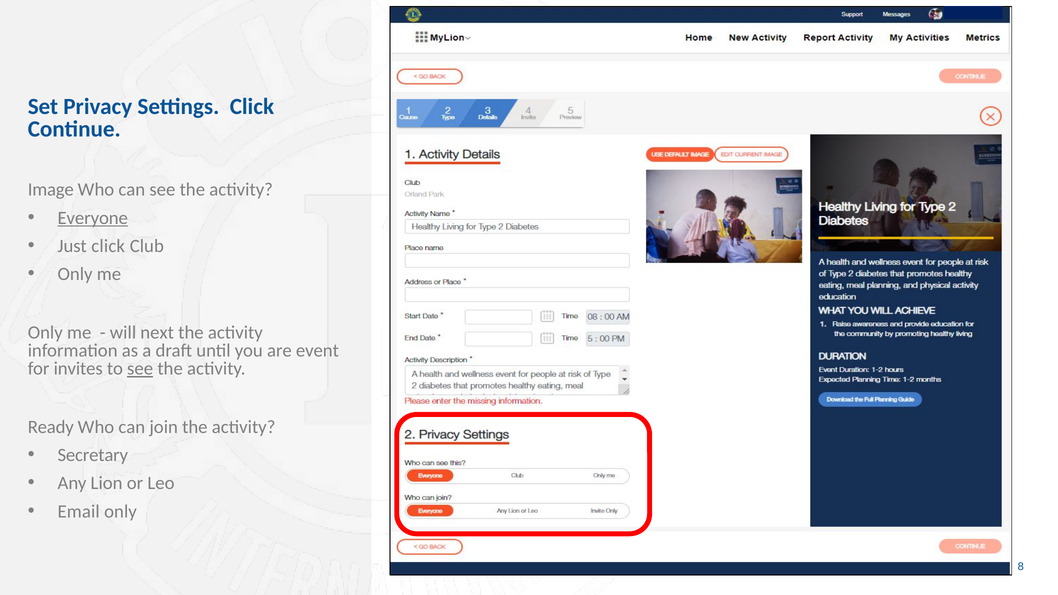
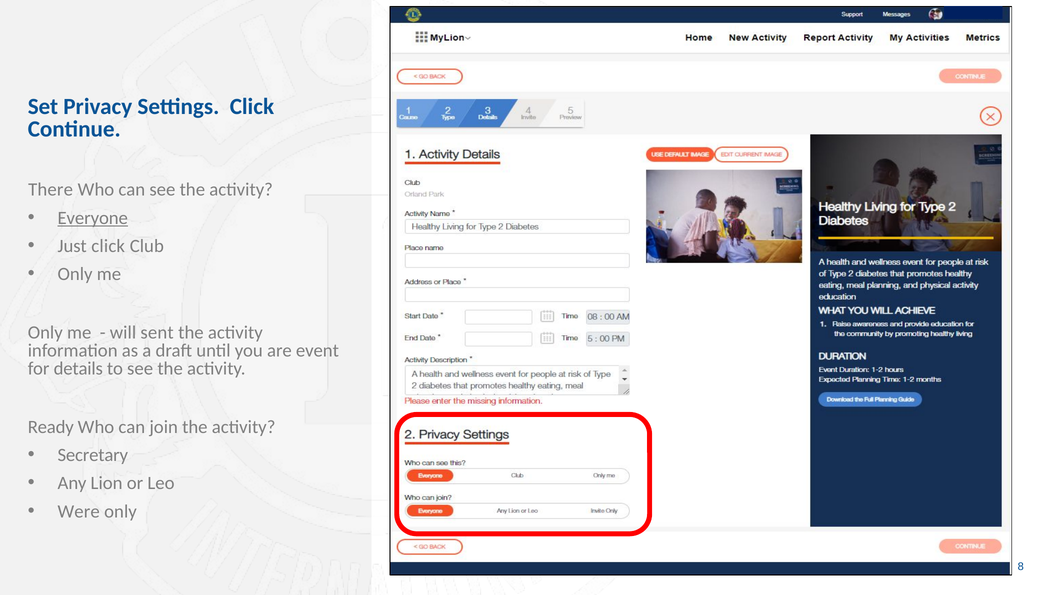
Image: Image -> There (51, 190)
next: next -> sent (157, 332)
invites: invites -> details (78, 369)
see underline: present -> none (140, 369)
Email: Email -> Were (79, 511)
